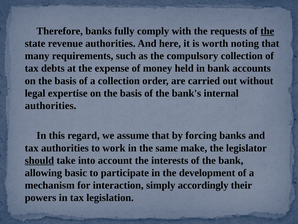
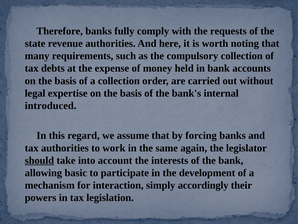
the underline: present -> none (267, 31)
authorities: authorities -> introduced (51, 105)
make: make -> again (194, 148)
